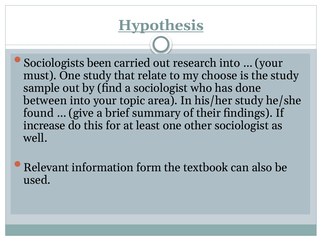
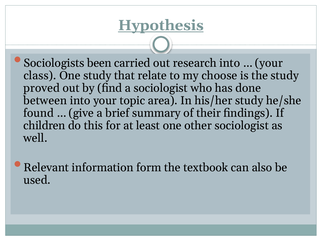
must: must -> class (40, 76)
sample: sample -> proved (42, 88)
increase: increase -> children (44, 126)
